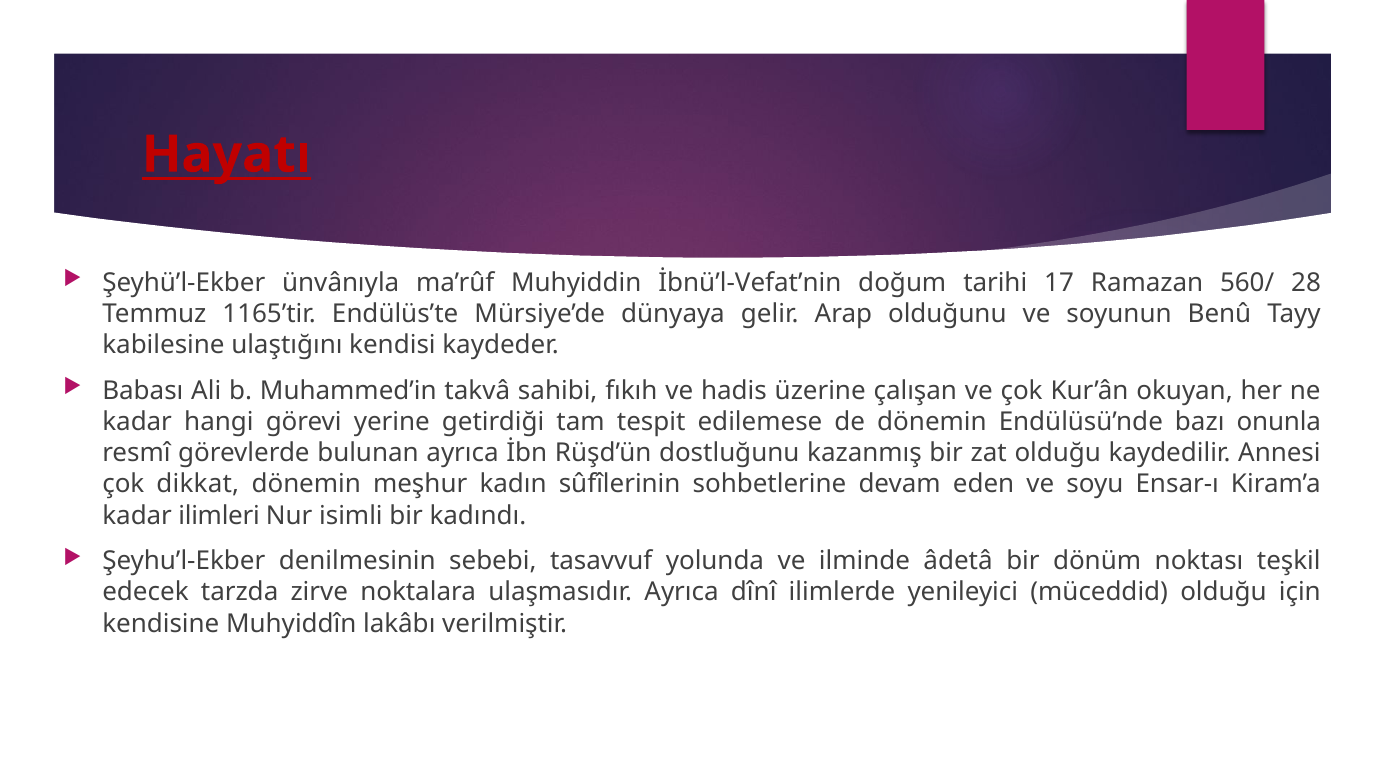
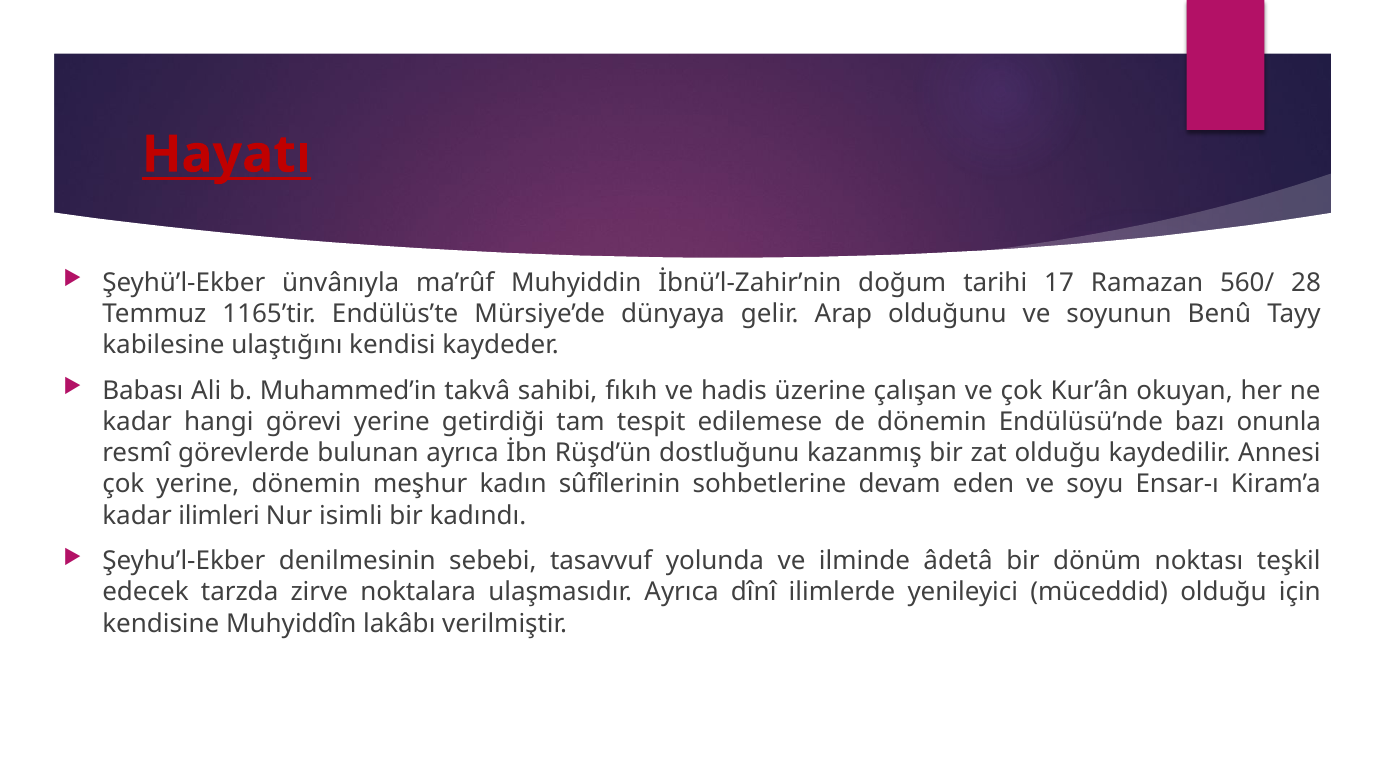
İbnü’l-Vefat’nin: İbnü’l-Vefat’nin -> İbnü’l-Zahir’nin (750, 282)
çok dikkat: dikkat -> yerine (198, 484)
